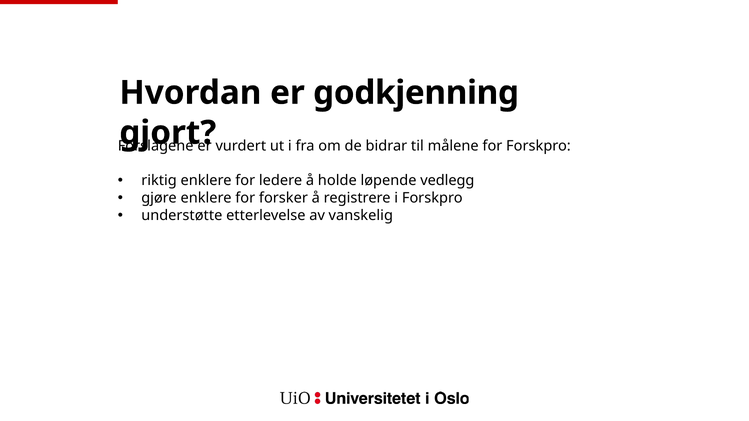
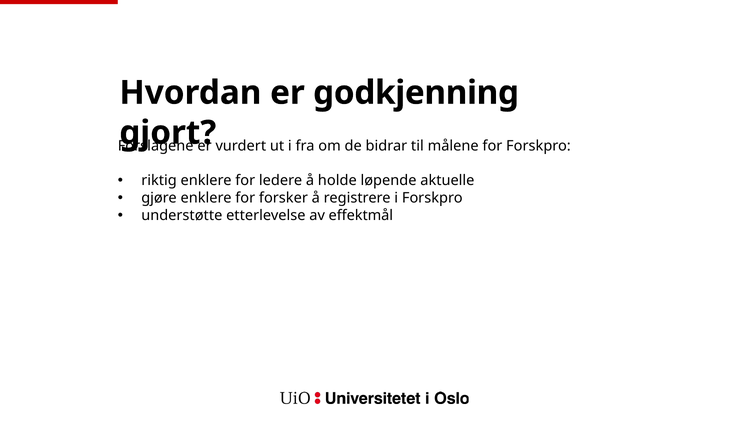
vedlegg: vedlegg -> aktuelle (447, 181)
vanskelig: vanskelig -> effektmål (361, 216)
